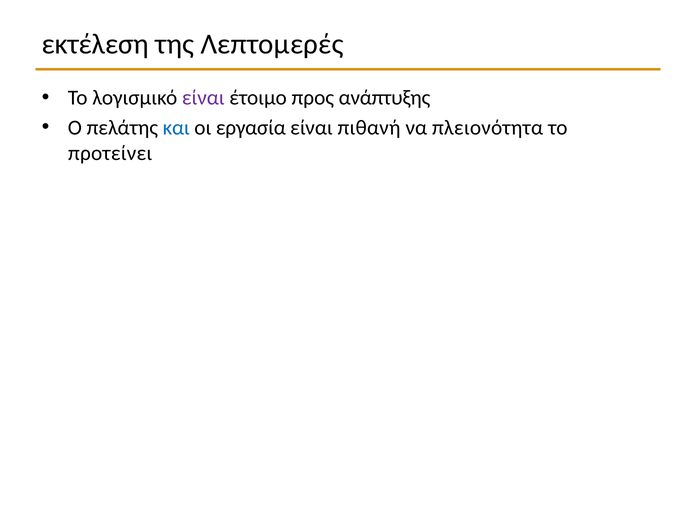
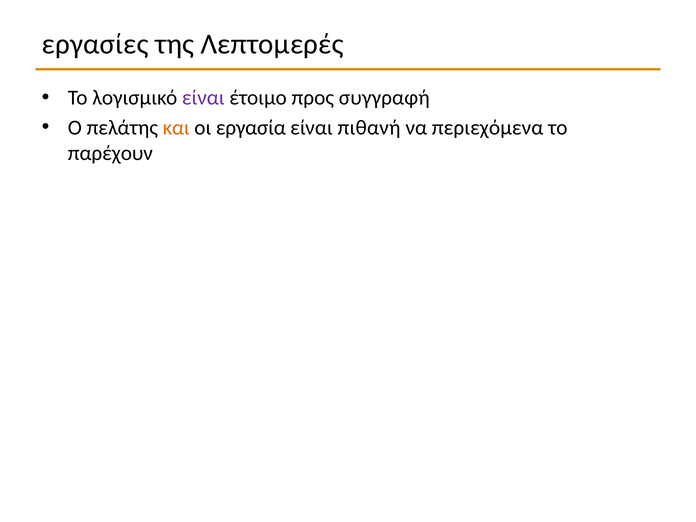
εκτέλεση: εκτέλεση -> εργασίες (95, 44)
ανάπτυξης: ανάπτυξης -> συγγραφή (384, 98)
και colour: blue -> orange (176, 128)
πλειονότητα: πλειονότητα -> περιεχόμενα (488, 128)
προτείνει: προτείνει -> παρέχουν (110, 153)
